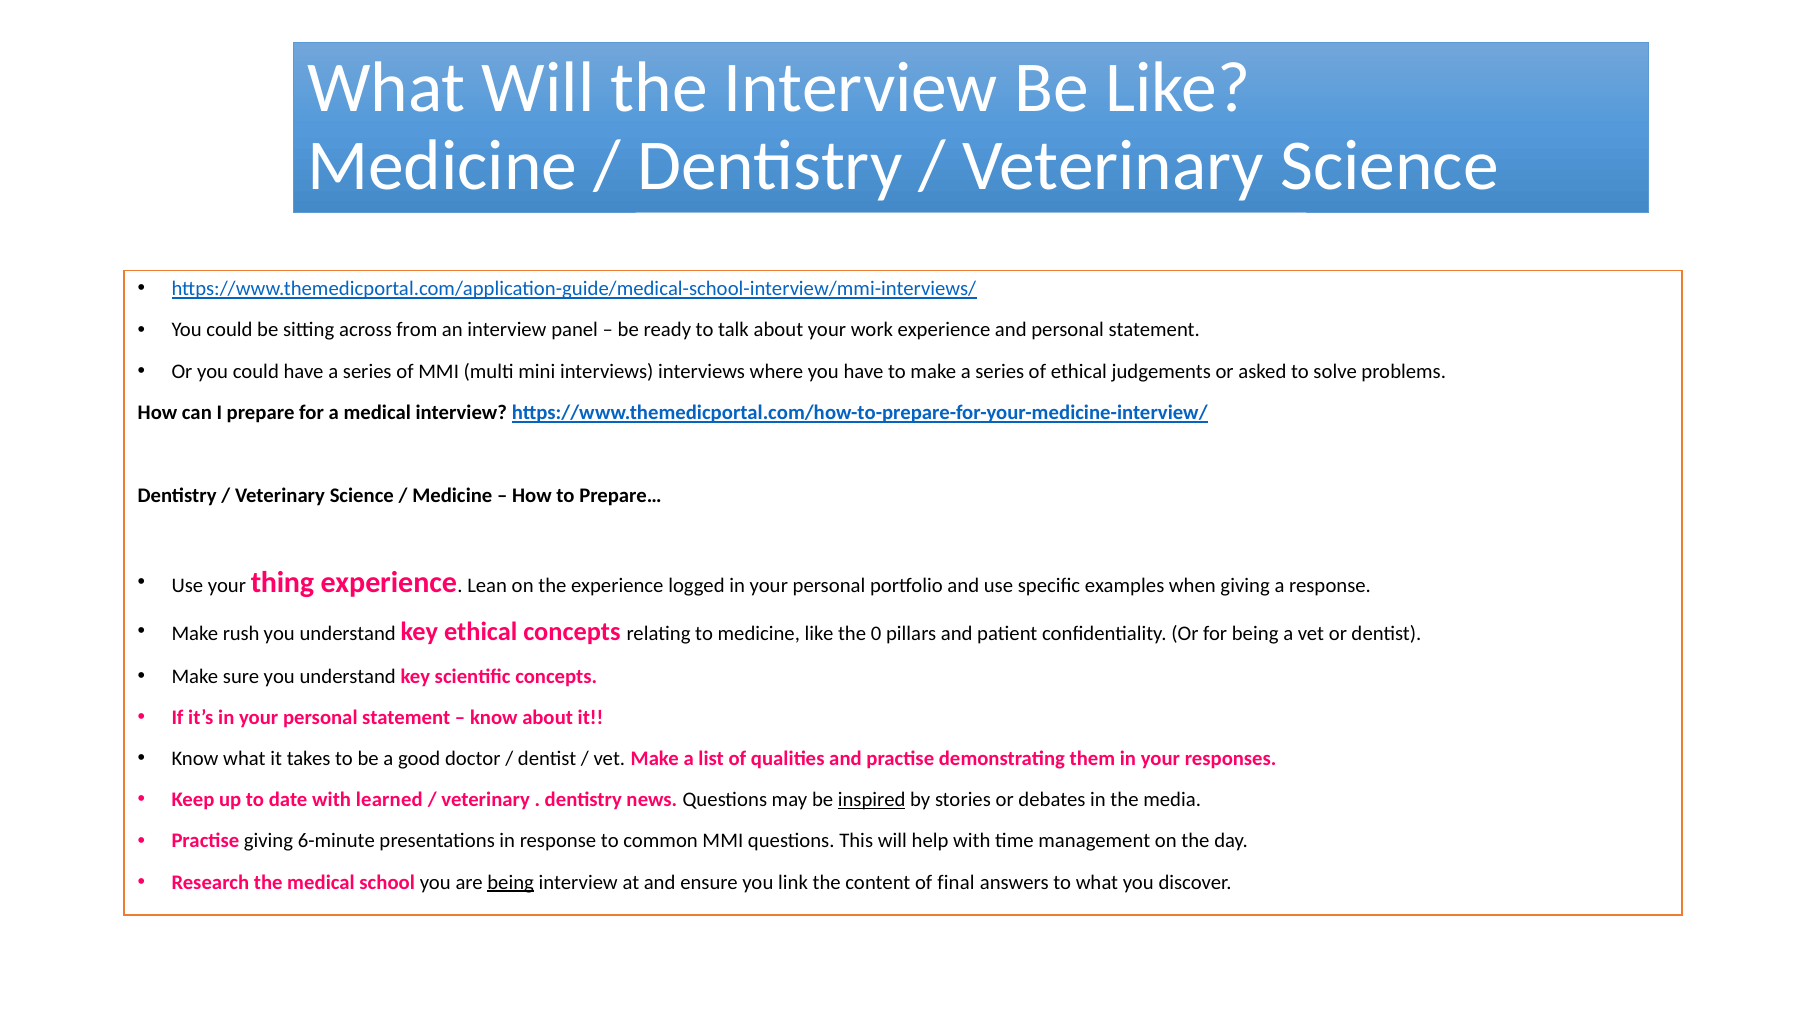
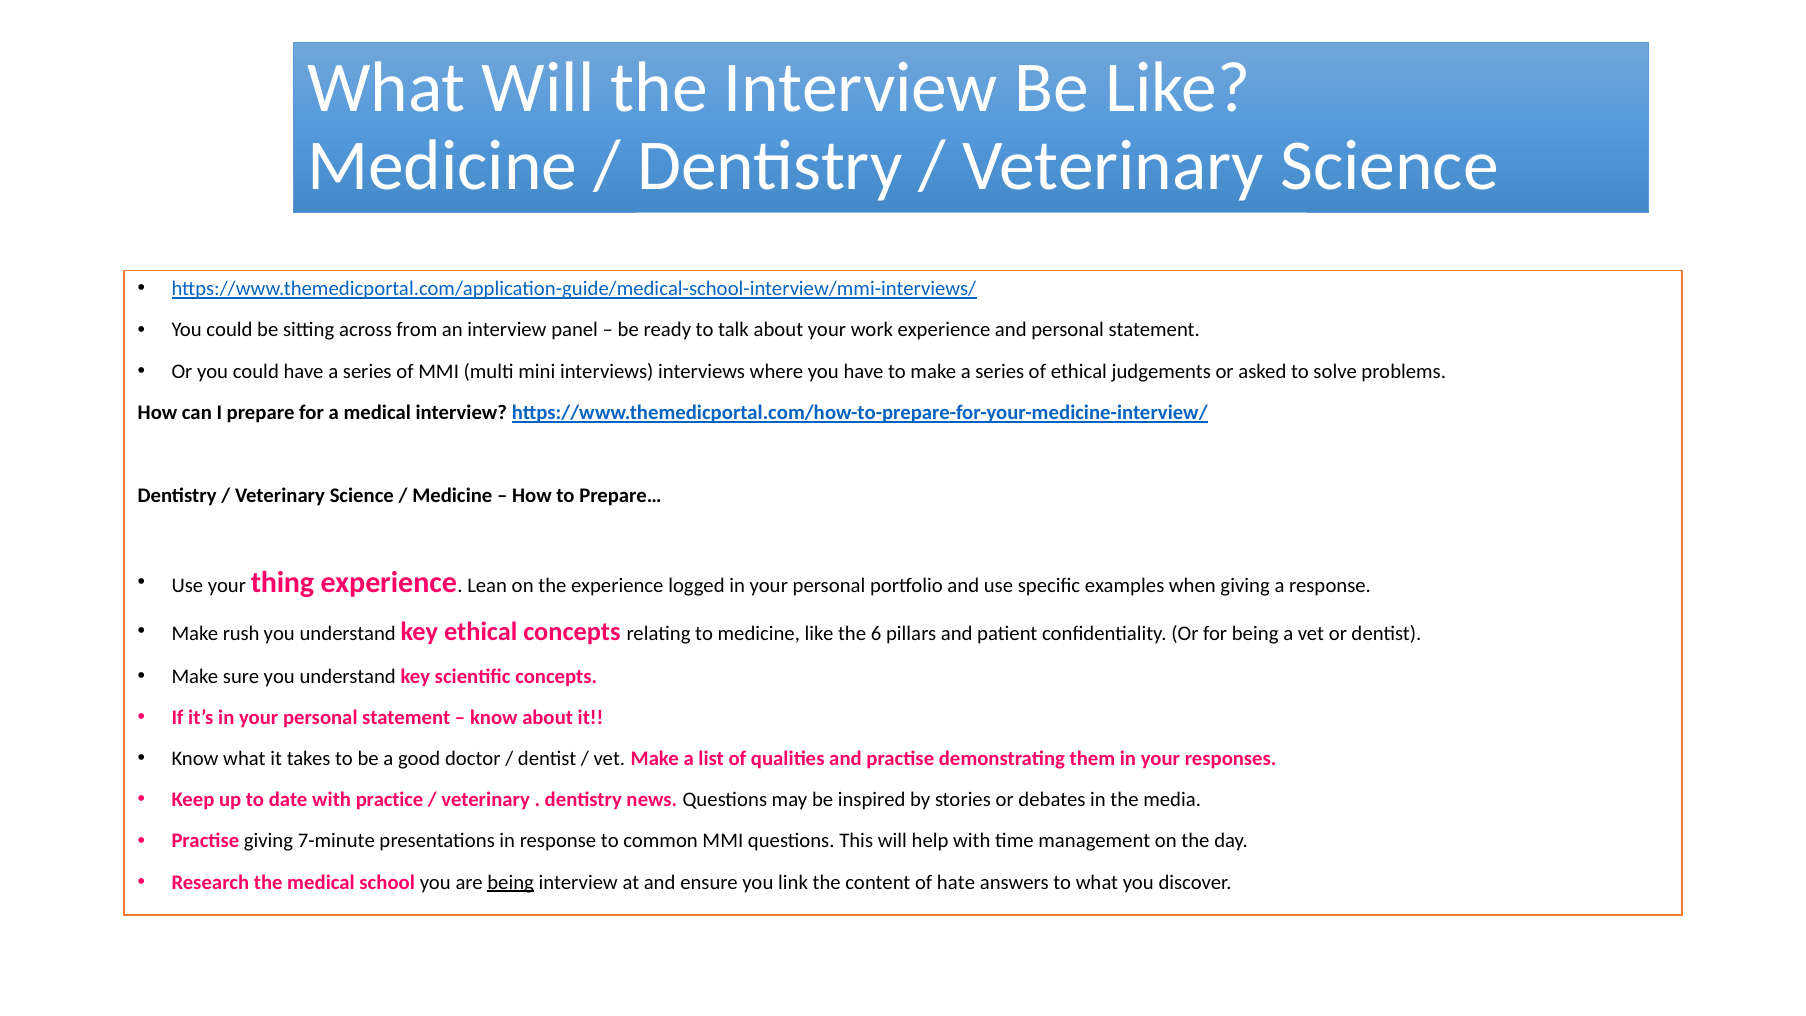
0: 0 -> 6 (876, 634)
learned: learned -> practice (389, 800)
inspired underline: present -> none (872, 800)
6-minute: 6-minute -> 7-minute (336, 841)
final: final -> hate (956, 882)
